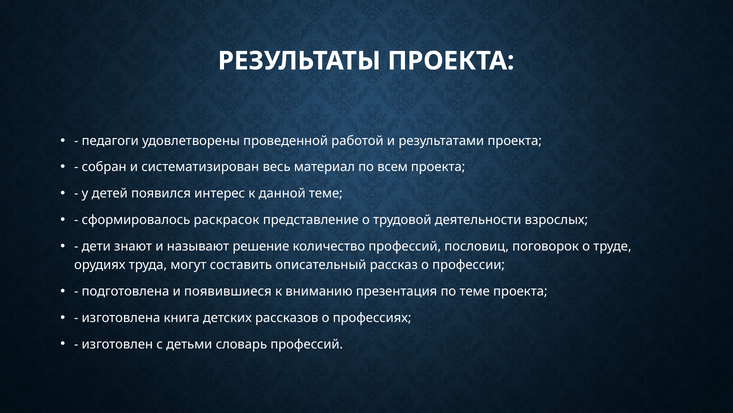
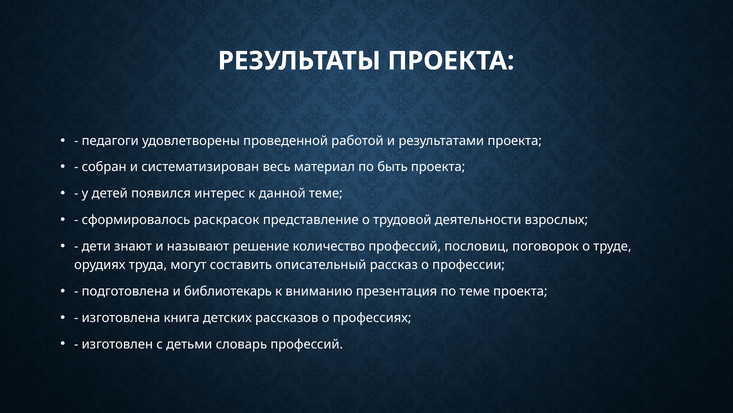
всем: всем -> быть (393, 167)
появившиеся: появившиеся -> библиотекарь (228, 291)
